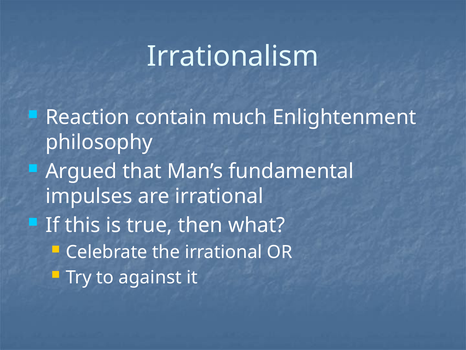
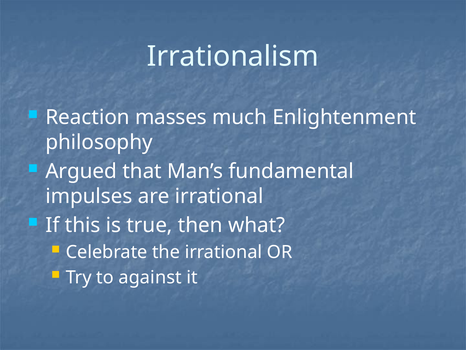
contain: contain -> masses (171, 117)
